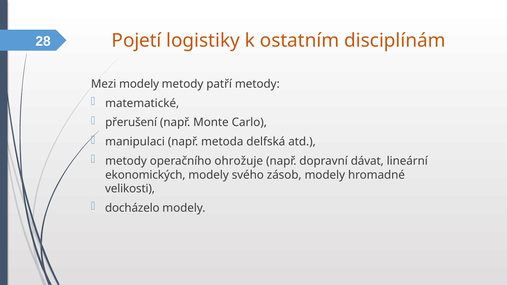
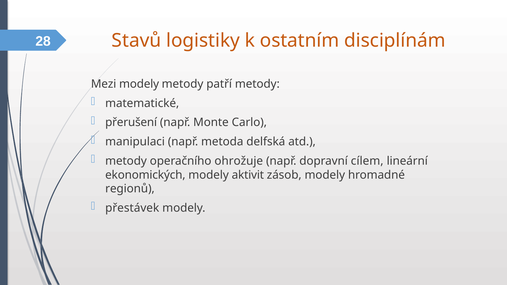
Pojetí: Pojetí -> Stavů (136, 41)
dávat: dávat -> cílem (367, 161)
svého: svého -> aktivit (248, 175)
velikosti: velikosti -> regionů (130, 189)
docházelo: docházelo -> přestávek (132, 208)
